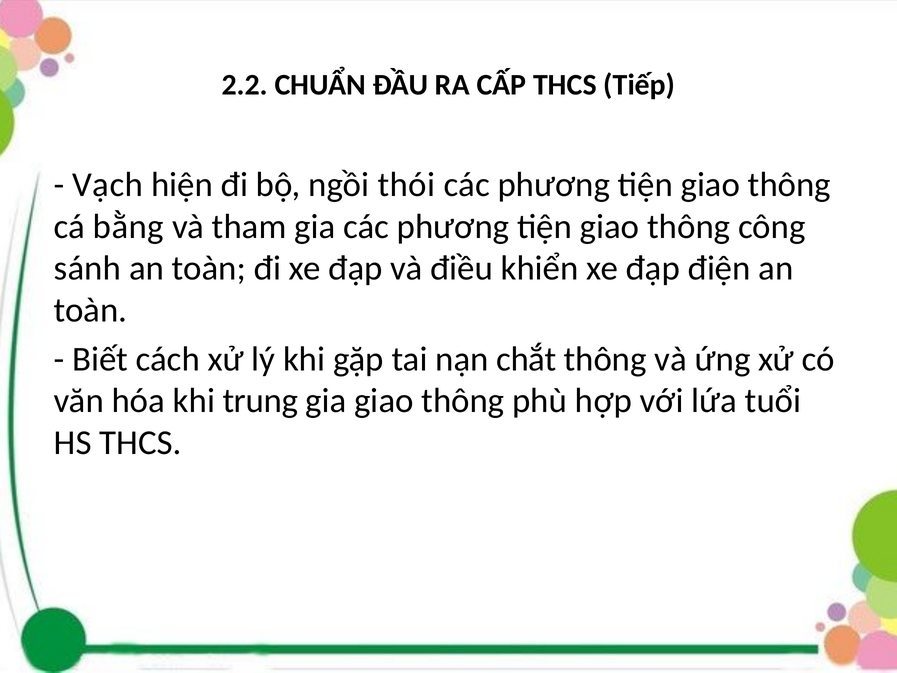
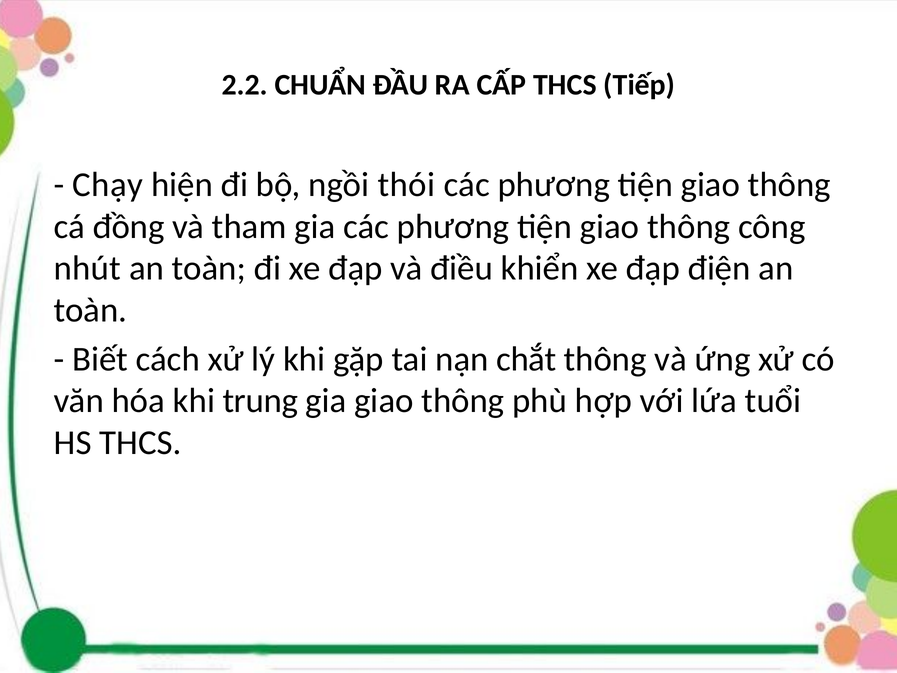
Vạch: Vạch -> Chạy (108, 185)
bằng: bằng -> đồng (129, 227)
sánh: sánh -> nhút (87, 268)
